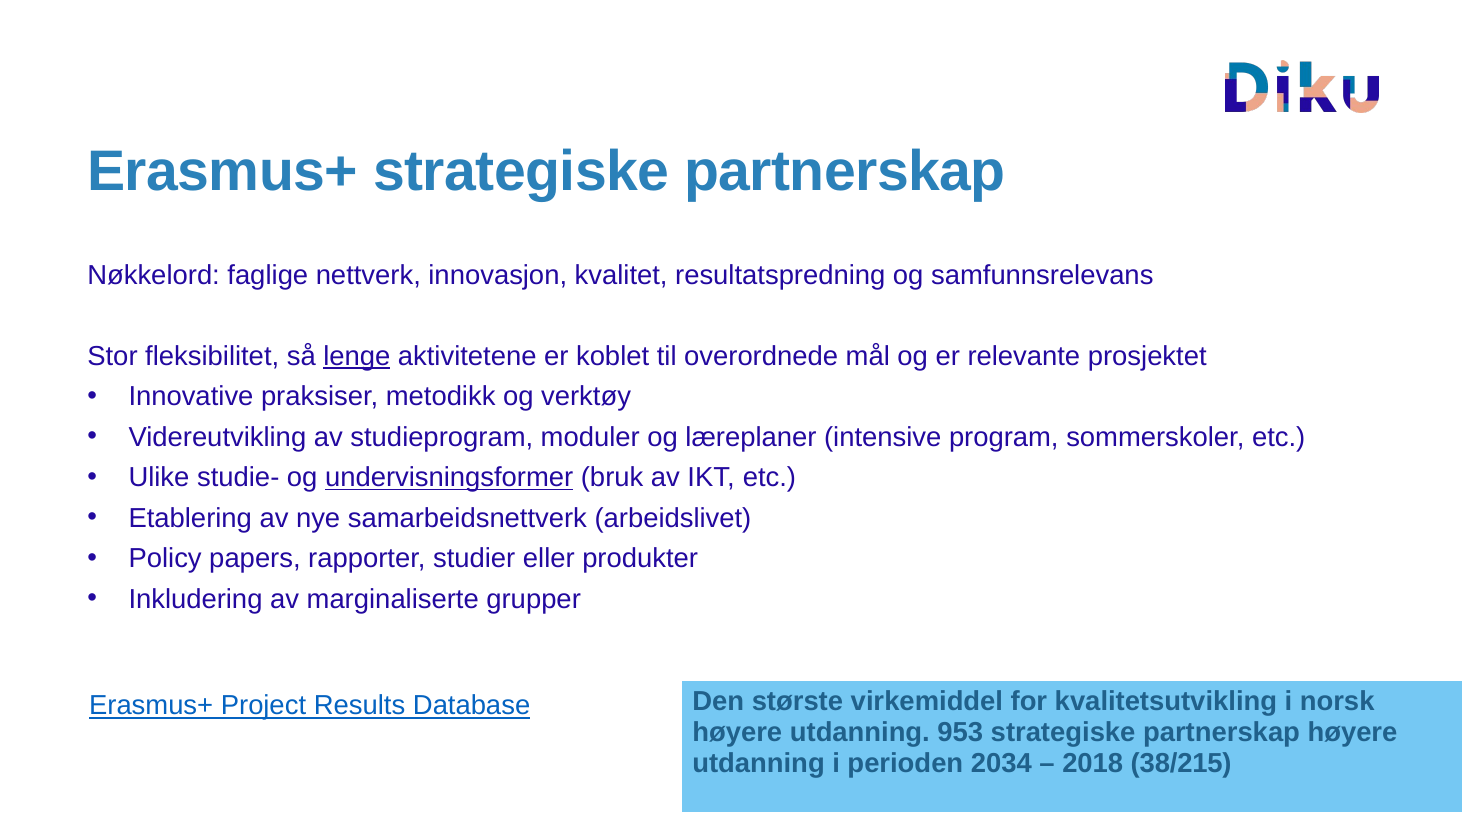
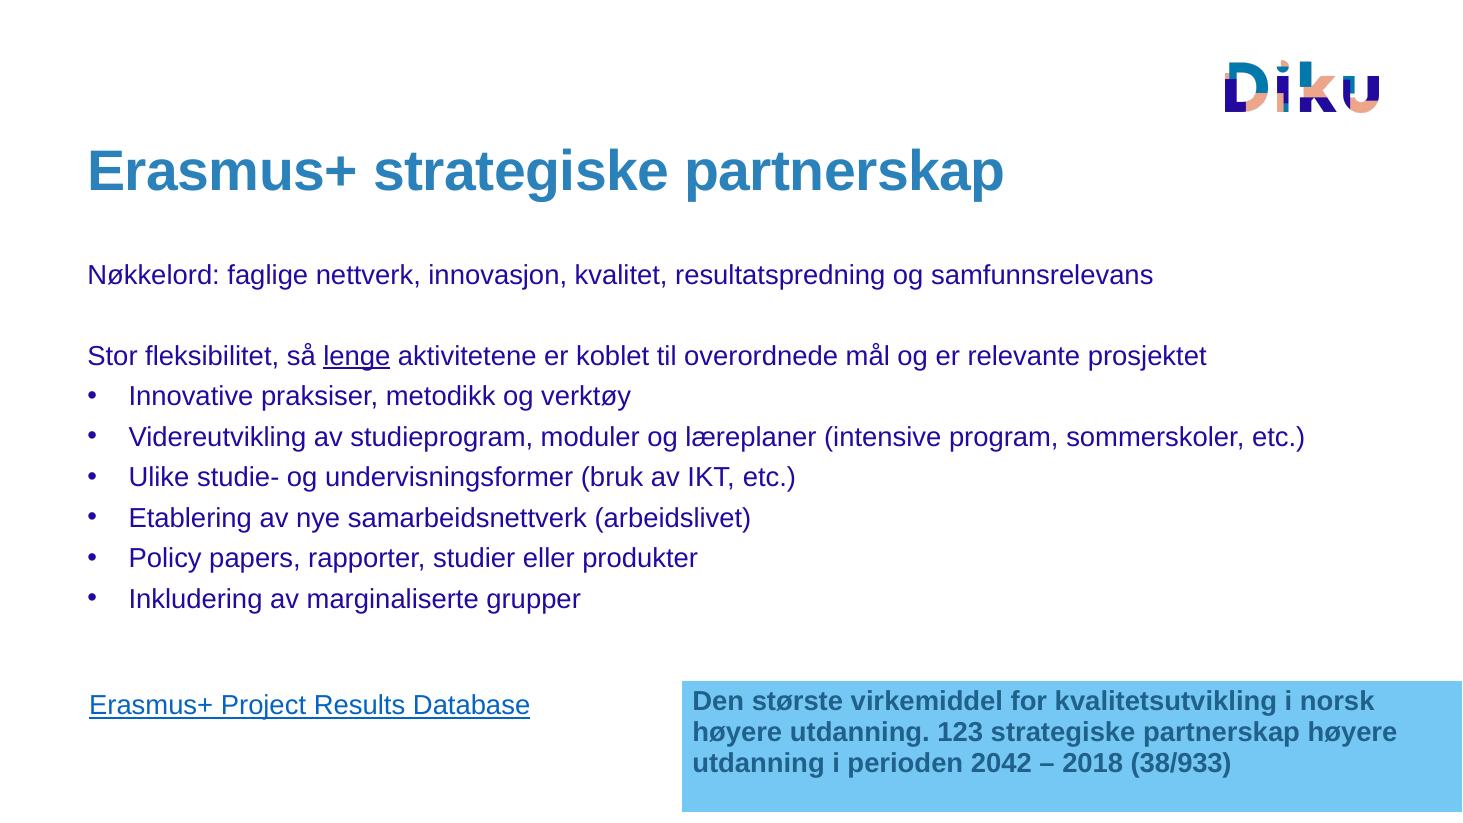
undervisningsformer underline: present -> none (449, 478)
953: 953 -> 123 (960, 732)
2034: 2034 -> 2042 (1001, 763)
38/215: 38/215 -> 38/933 (1181, 763)
